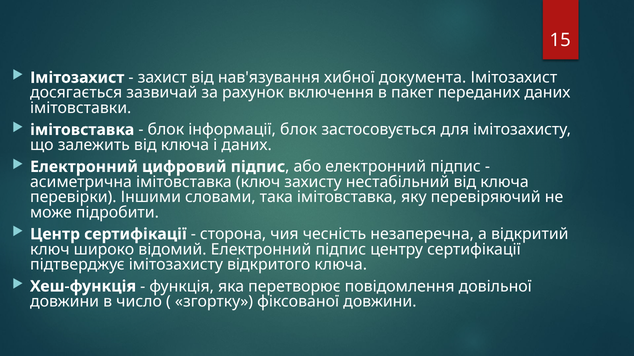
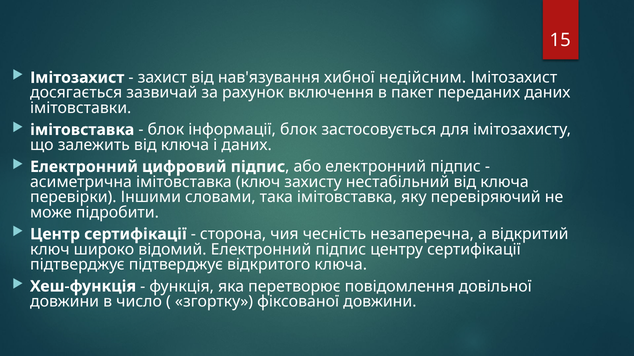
документа: документа -> недійсним (423, 78)
підтверджує імітозахисту: імітозахисту -> підтверджує (176, 265)
